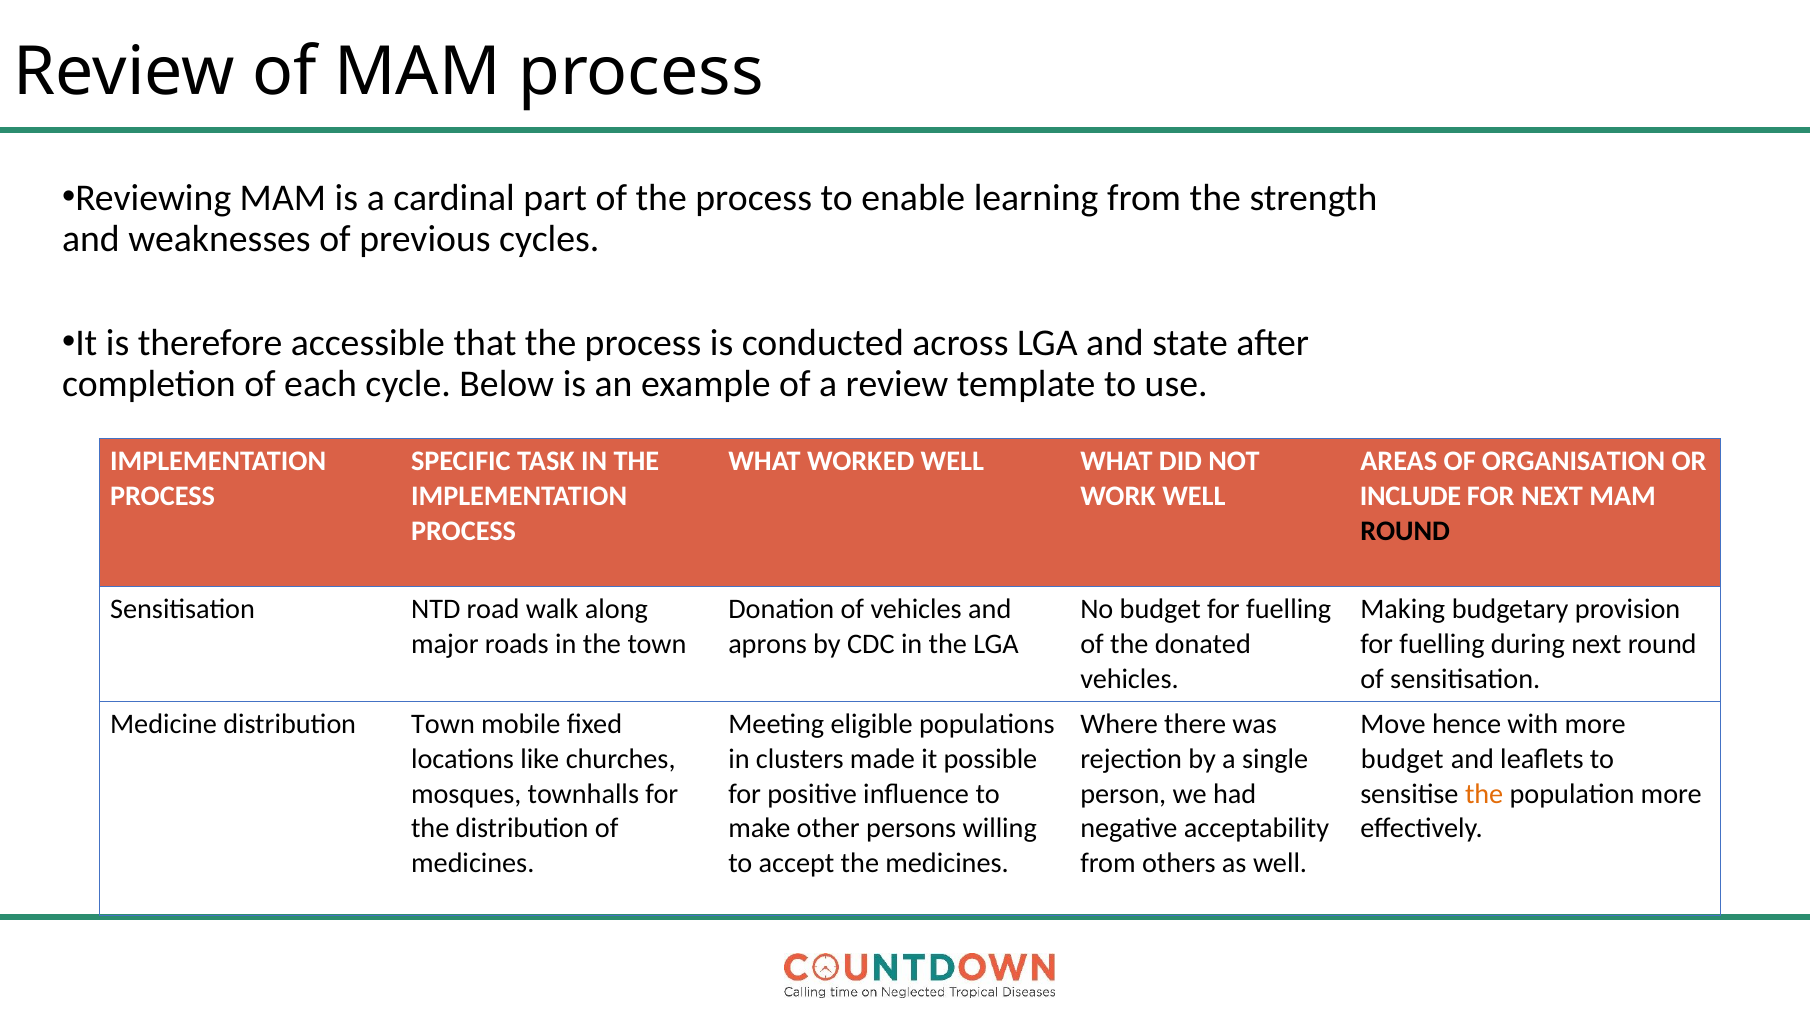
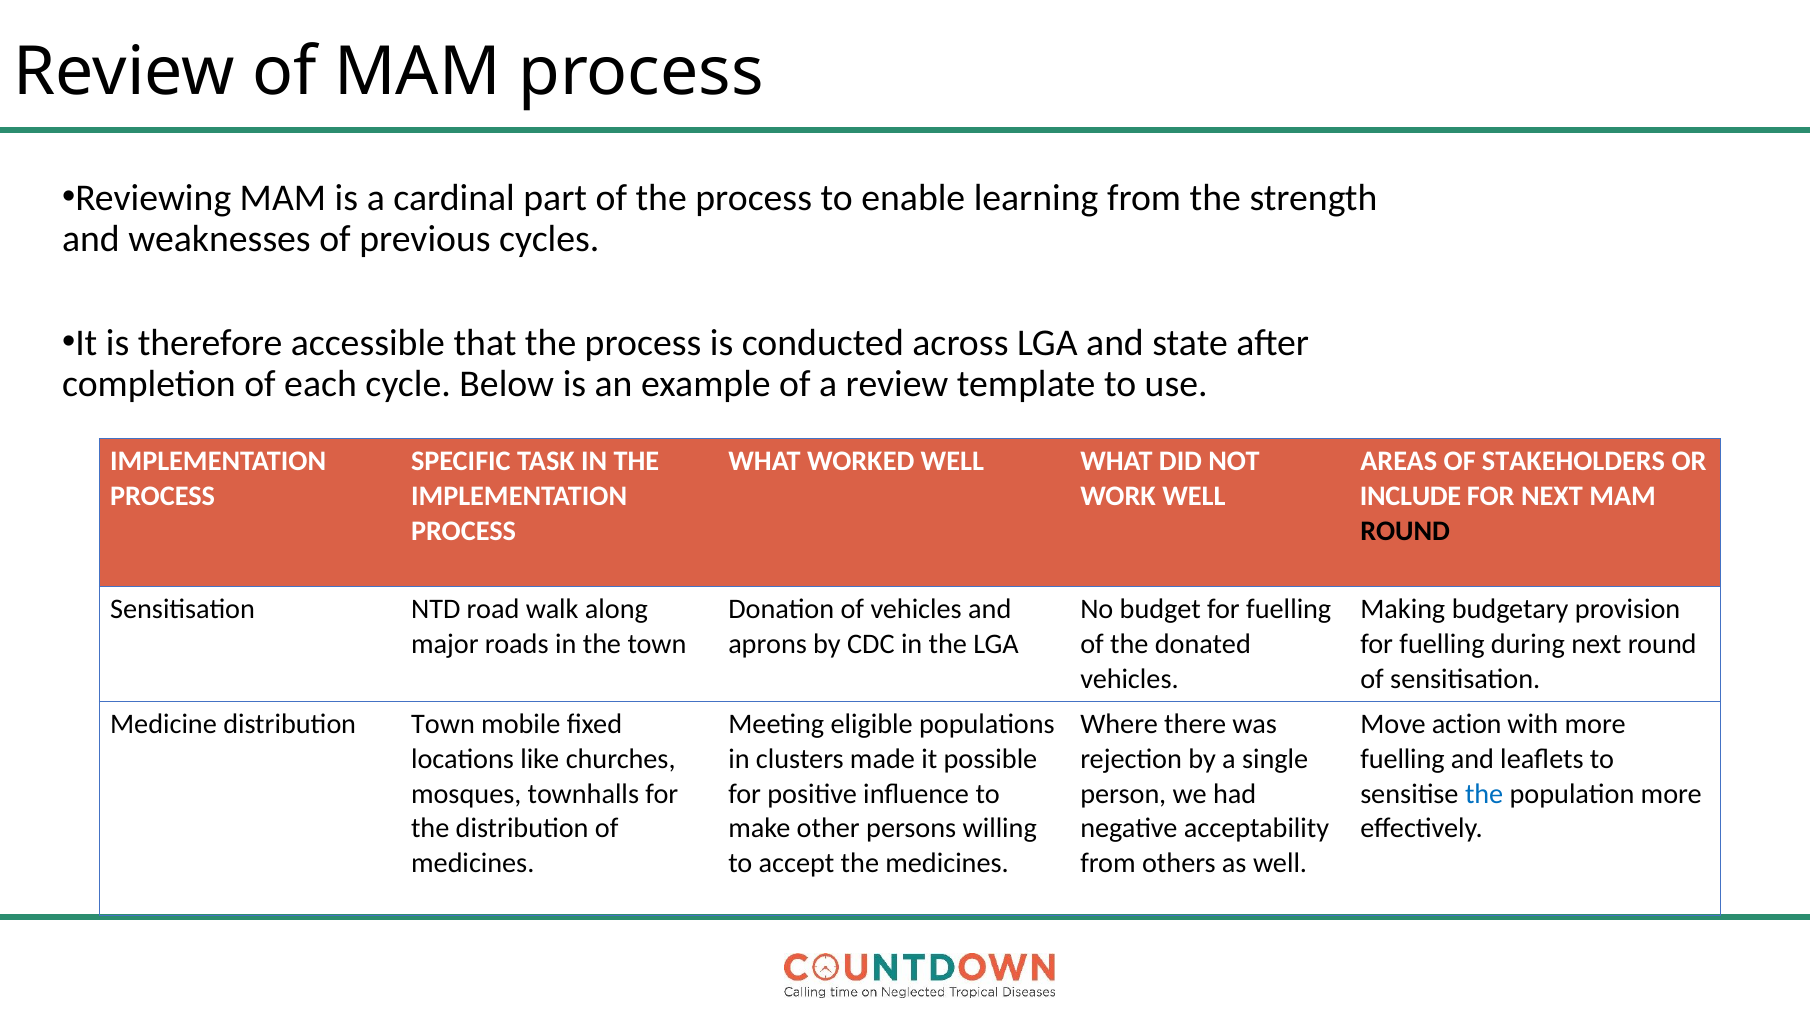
ORGANISATION: ORGANISATION -> STAKEHOLDERS (1574, 462)
hence: hence -> action (1467, 725)
budget: budget -> fuelling (1402, 759)
the colour: orange -> blue (1484, 794)
